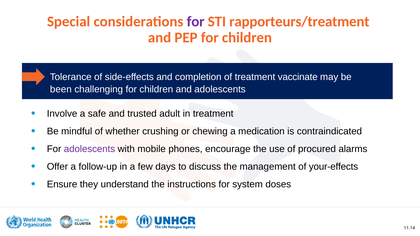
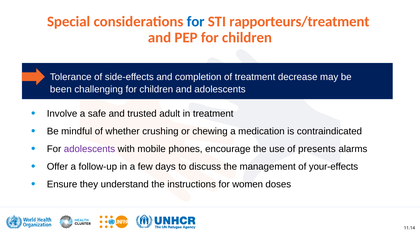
for colour: purple -> blue (196, 22)
vaccinate: vaccinate -> decrease (298, 77)
procured: procured -> presents (317, 149)
system: system -> women (248, 185)
